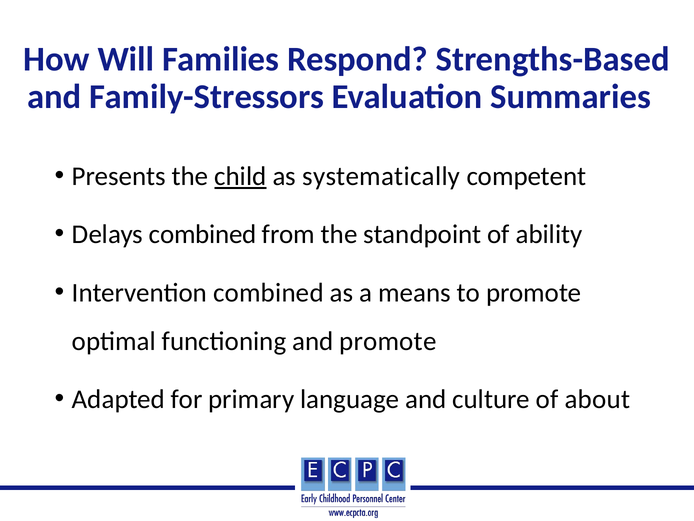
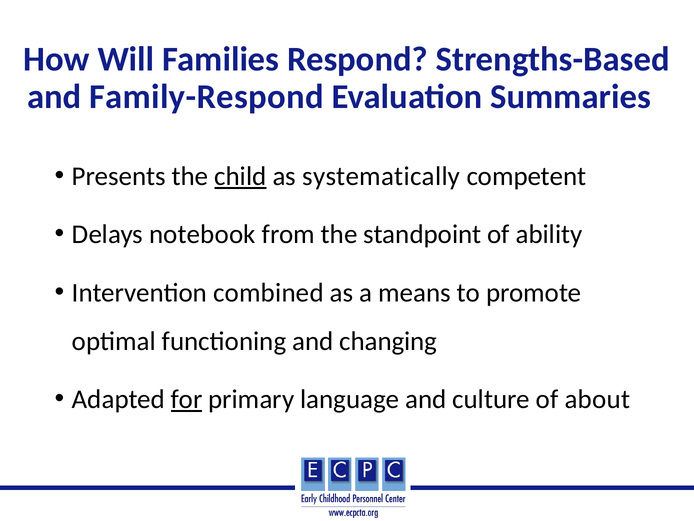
Family-Stressors: Family-Stressors -> Family-Respond (206, 97)
Delays combined: combined -> notebook (202, 234)
and promote: promote -> changing (388, 341)
for underline: none -> present (187, 399)
